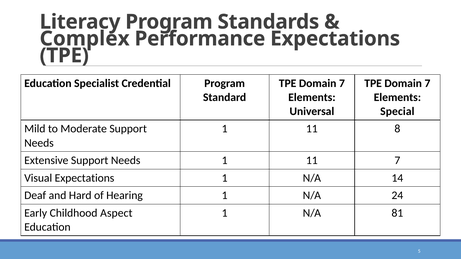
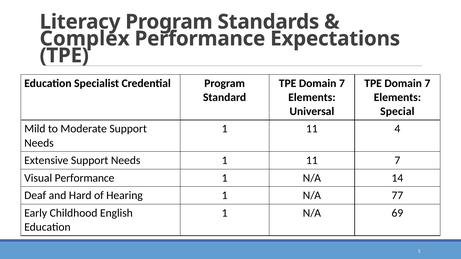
8: 8 -> 4 (397, 129)
Visual Expectations: Expectations -> Performance (85, 178)
24: 24 -> 77 (397, 196)
Aspect: Aspect -> English (116, 213)
81: 81 -> 69 (397, 213)
